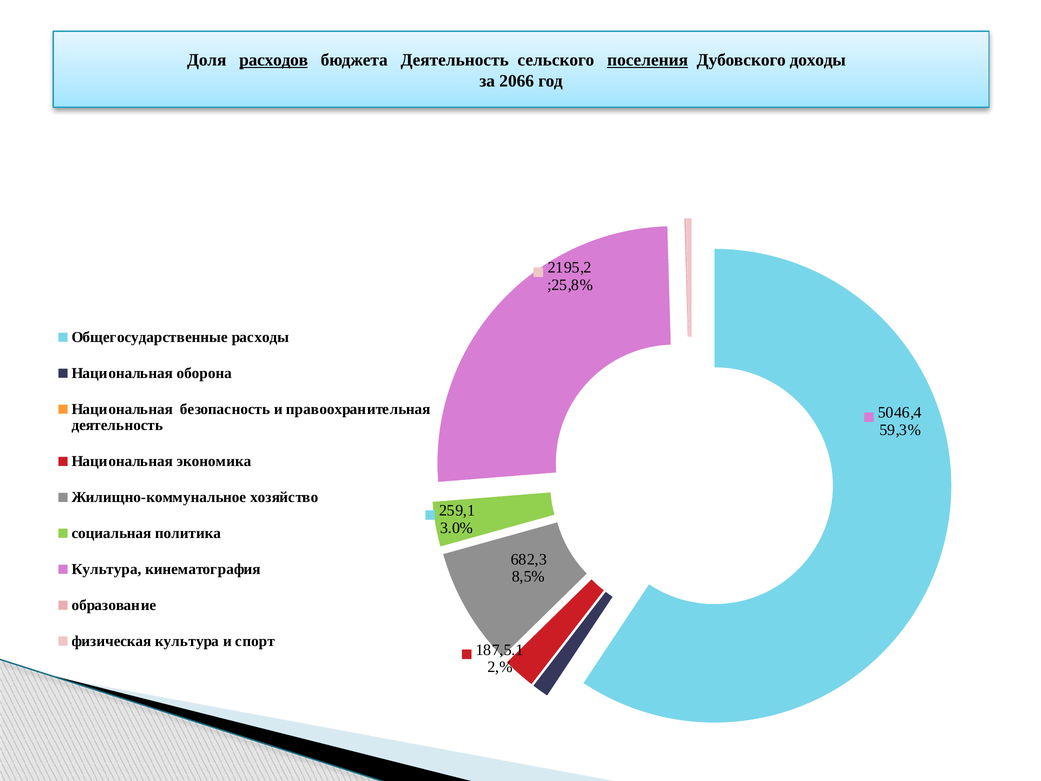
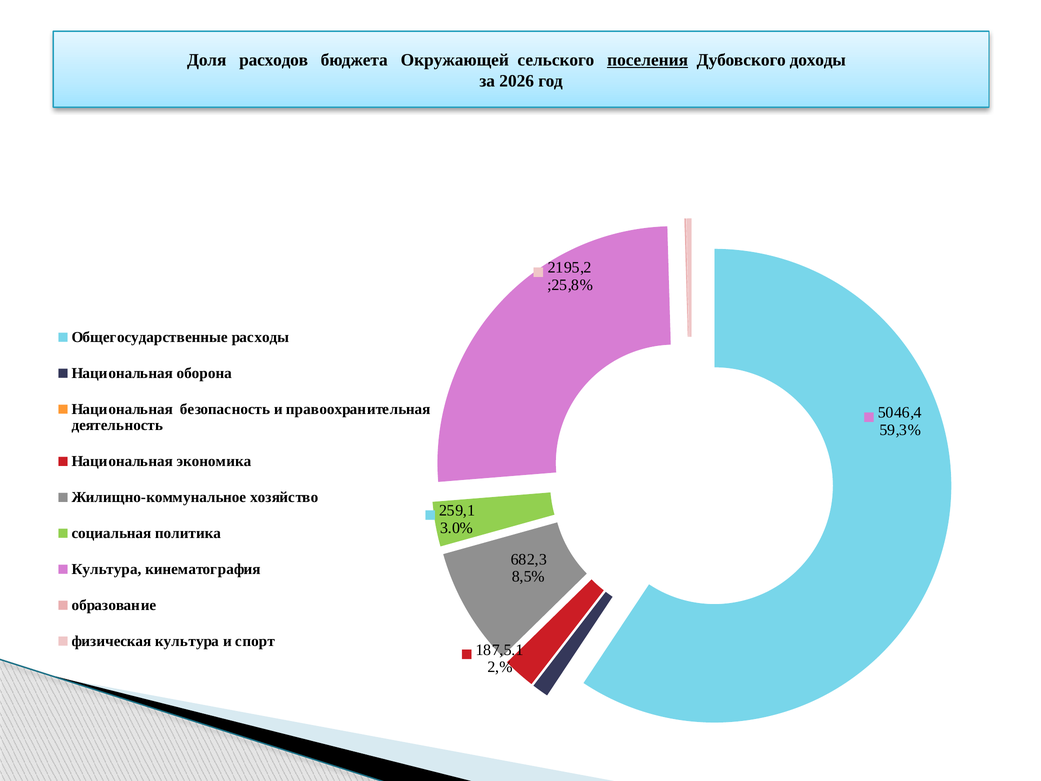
расходов underline: present -> none (274, 60)
бюджета Деятельность: Деятельность -> Окружающей (455, 60)
2066: 2066 -> 2026 (517, 81)
